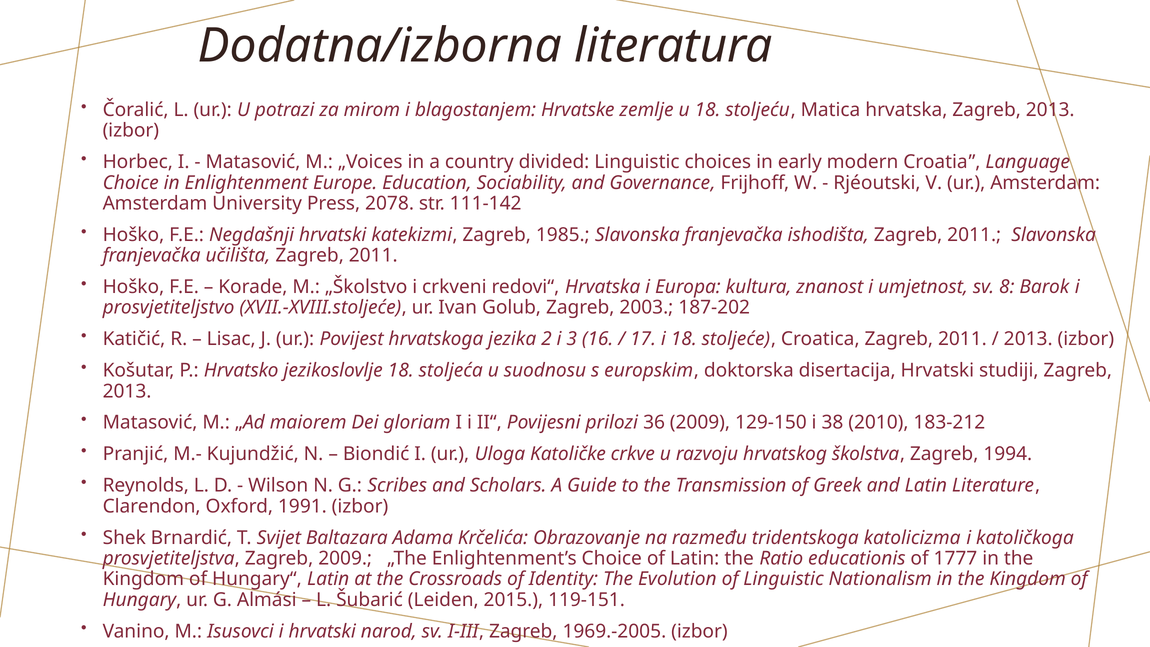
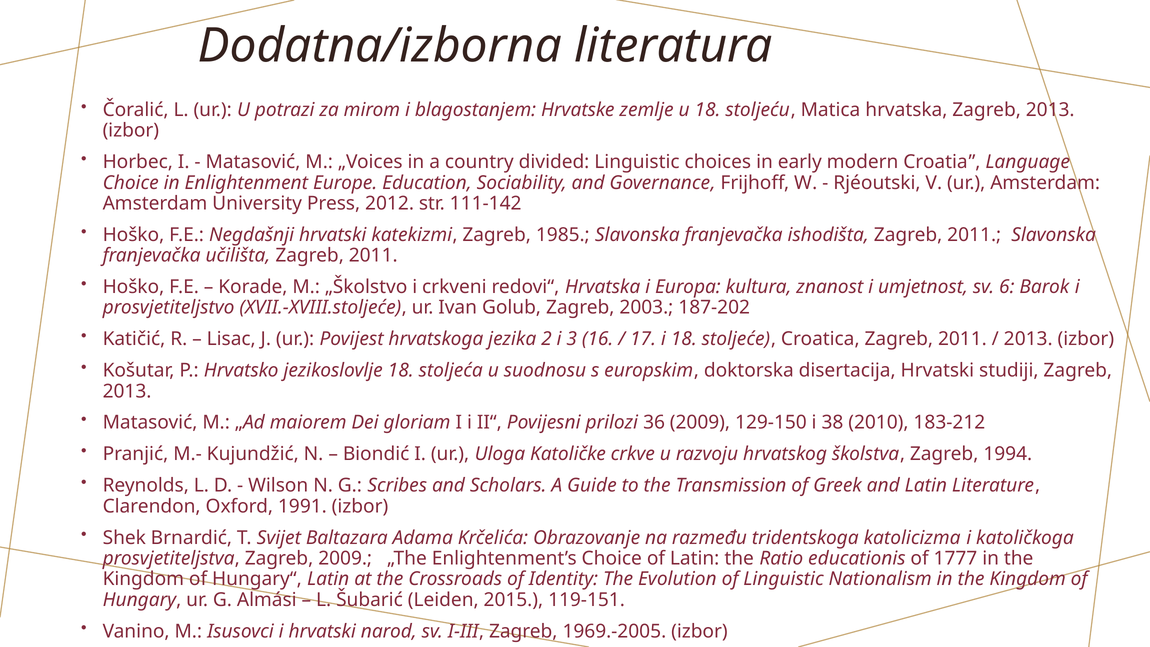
2078: 2078 -> 2012 (390, 203)
8: 8 -> 6 (1007, 287)
